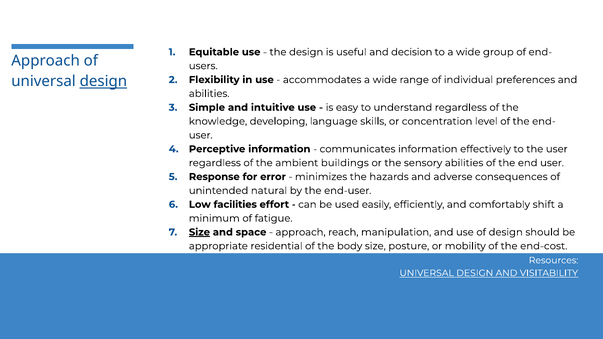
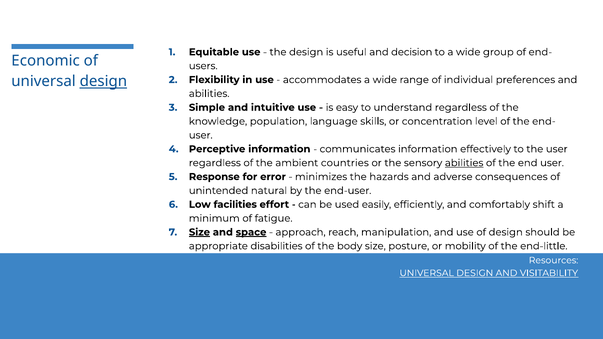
Approach: Approach -> Economic (46, 61)
developing: developing -> population (278, 121)
buildings: buildings -> countries (345, 163)
abilities underline: none -> present (464, 163)
space underline: none -> present (251, 232)
residential: residential -> disabilities (277, 246)
end-cost: end-cost -> end-little (544, 246)
